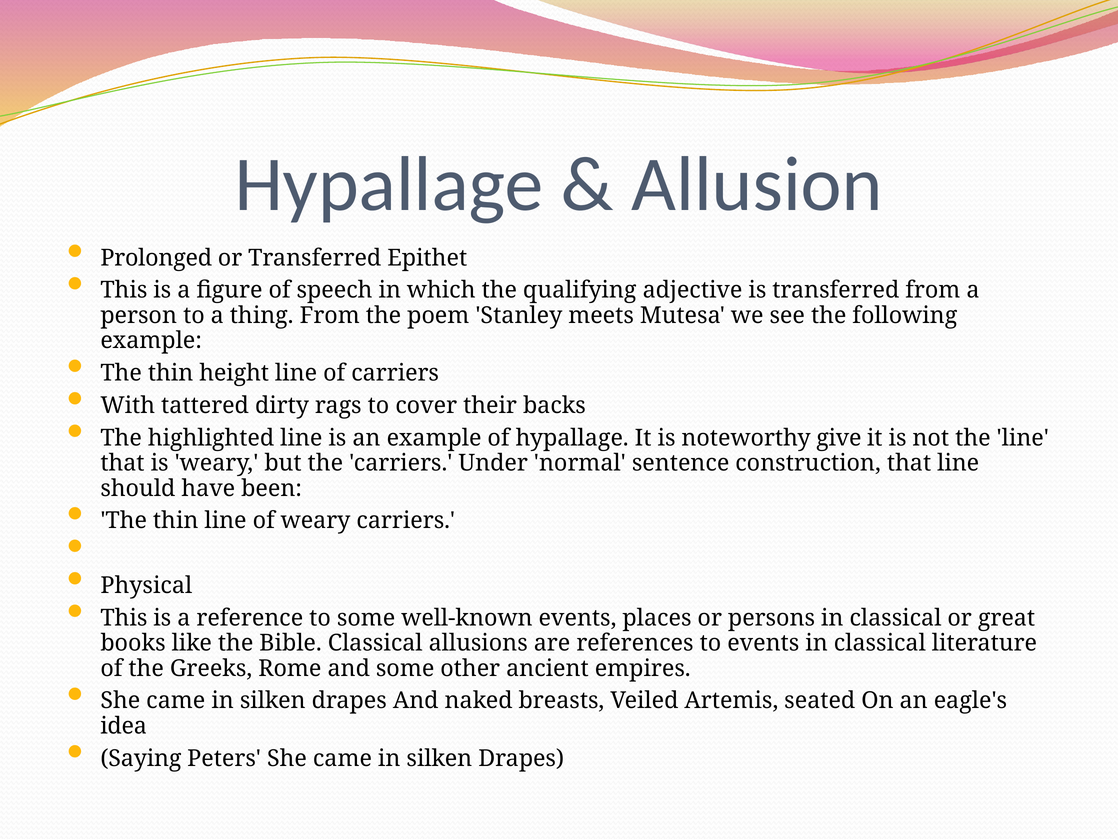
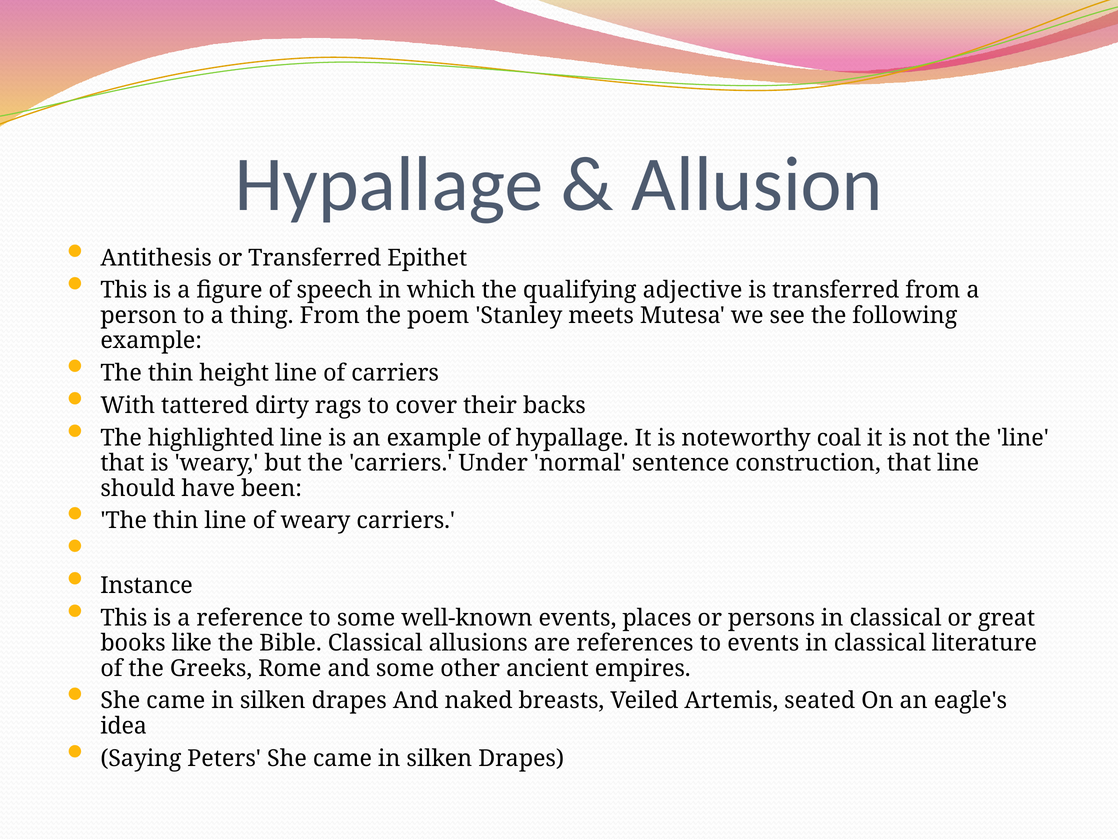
Prolonged: Prolonged -> Antithesis (156, 258)
give: give -> coal (839, 438)
Physical: Physical -> Instance (146, 585)
